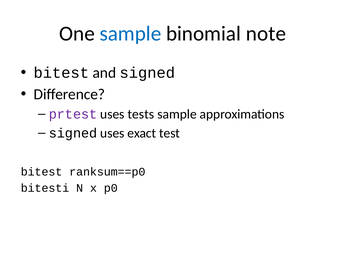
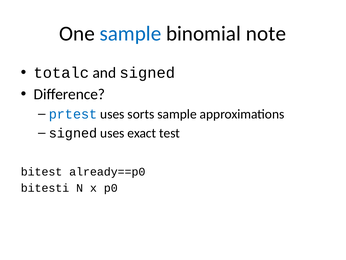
bitest: bitest -> totalc (61, 73)
prtest colour: purple -> blue (73, 114)
tests: tests -> sorts (141, 114)
ranksum==p0: ranksum==p0 -> already==p0 (107, 172)
